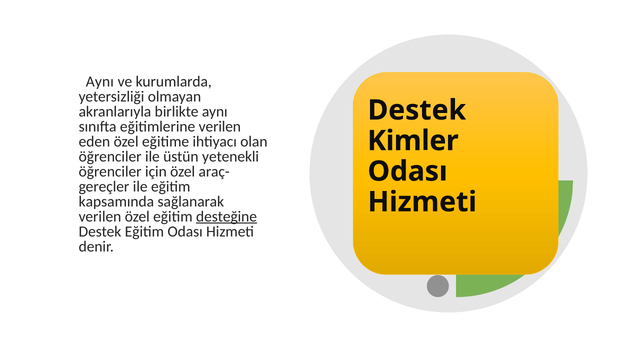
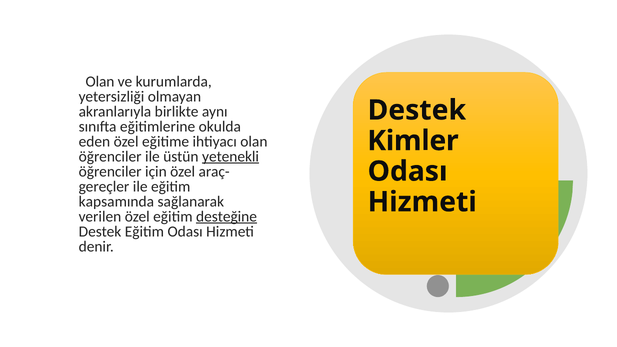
Aynı: Aynı -> Olan (100, 82)
eğitimlerine verilen: verilen -> okulda (220, 127)
yetenekli underline: none -> present (231, 157)
